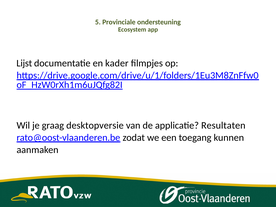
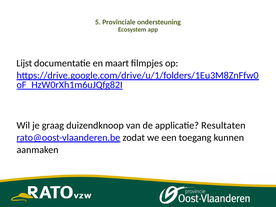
kader: kader -> maart (117, 63)
desktopversie: desktopversie -> duizendknoop (95, 125)
